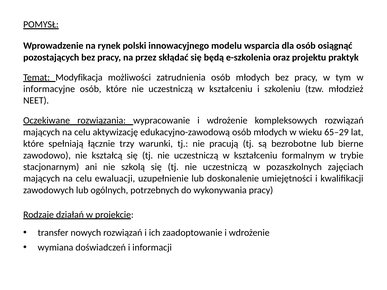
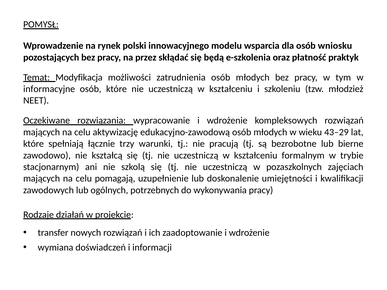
osiągnąć: osiągnąć -> wniosku (335, 46)
projektu: projektu -> płatność (309, 57)
65–29: 65–29 -> 43–29 (336, 132)
ewaluacji: ewaluacji -> pomagają (115, 179)
